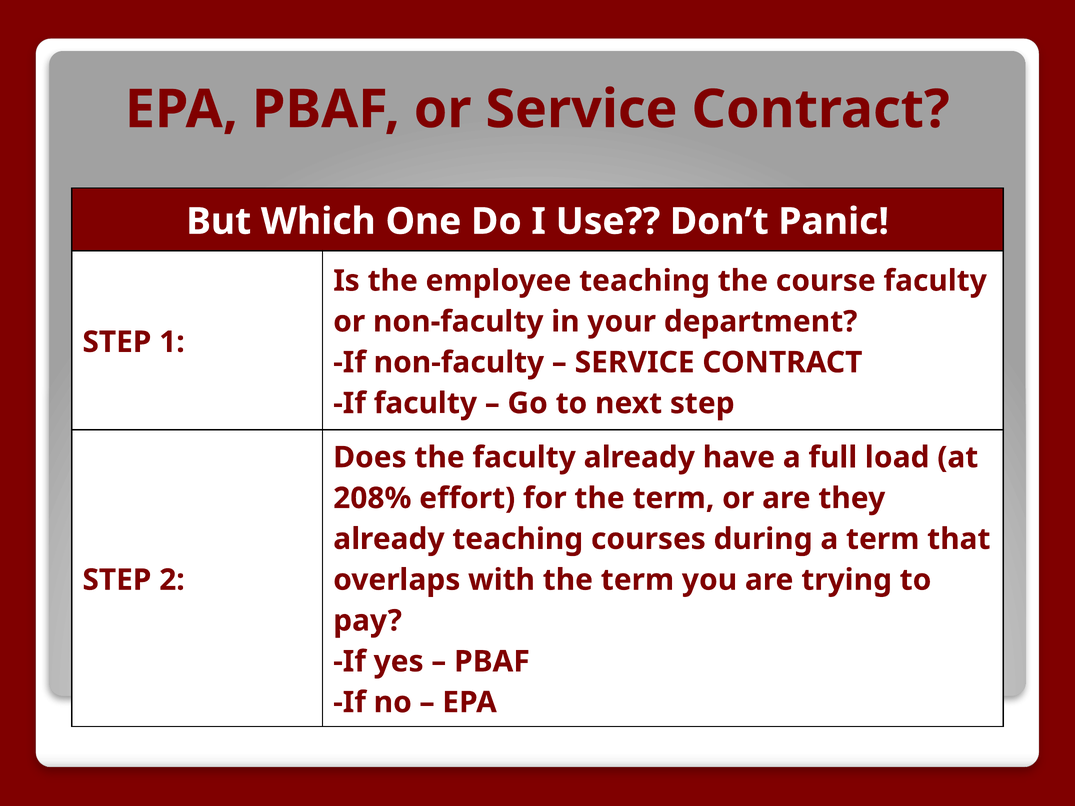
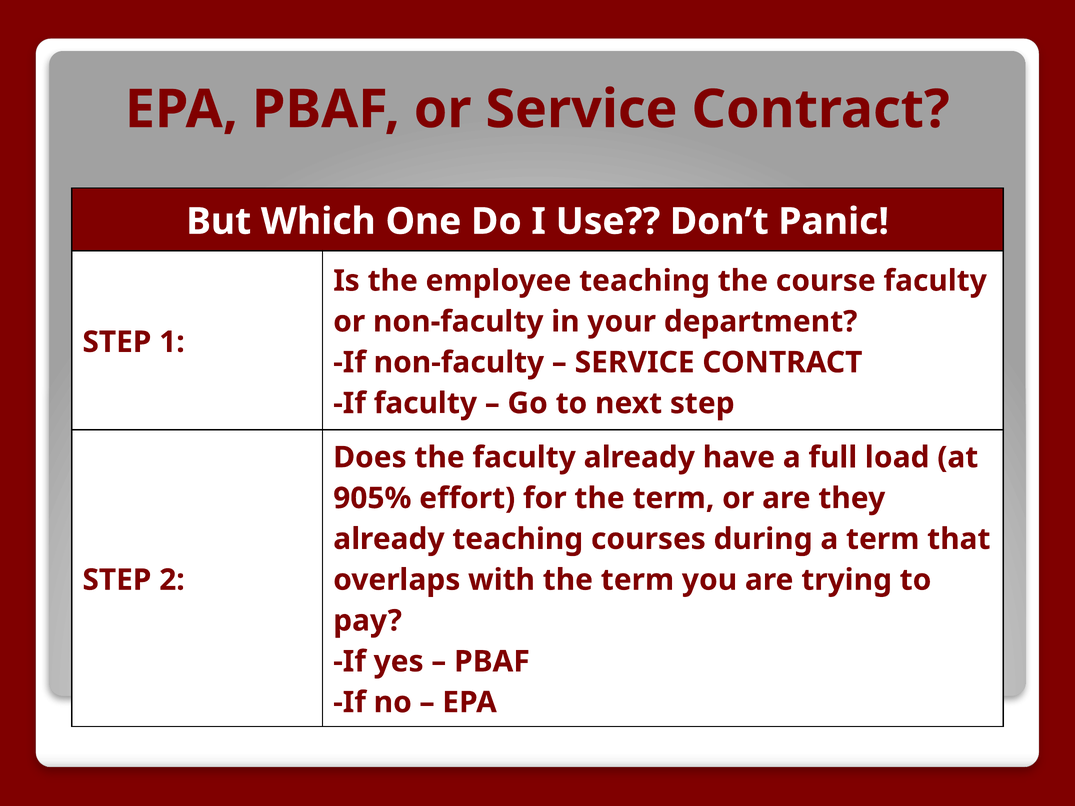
208%: 208% -> 905% (372, 498)
